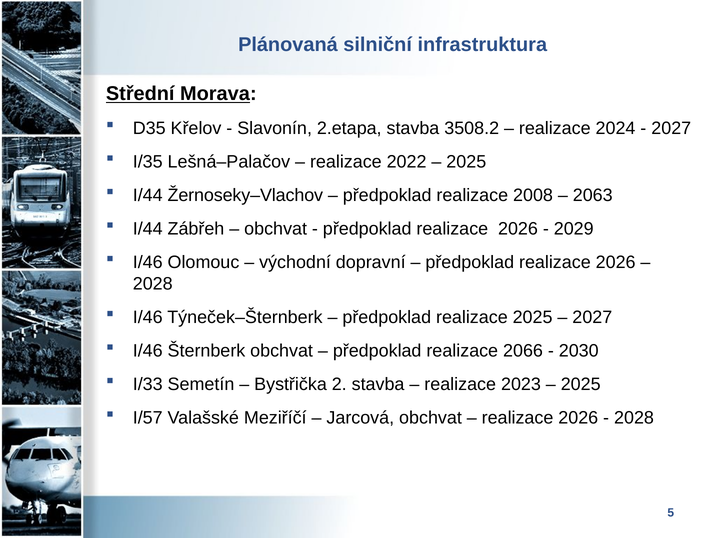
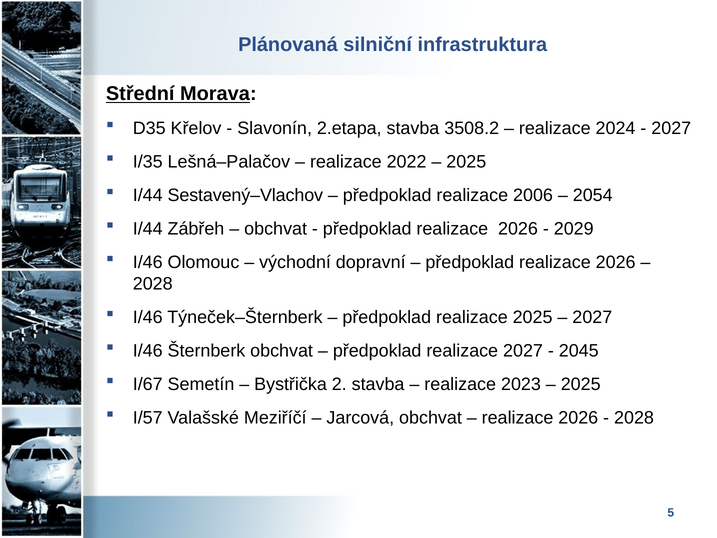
Žernoseky–Vlachov: Žernoseky–Vlachov -> Sestavený–Vlachov (245, 195)
2008: 2008 -> 2006 (533, 195)
2063: 2063 -> 2054 (593, 195)
realizace 2066: 2066 -> 2027 (523, 351)
2030: 2030 -> 2045 (579, 351)
I/33: I/33 -> I/67 (148, 384)
